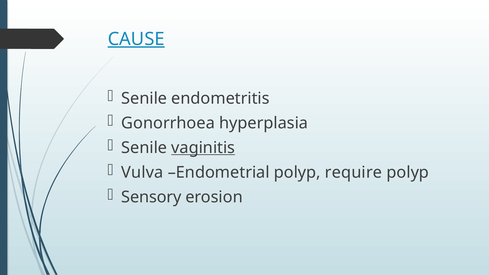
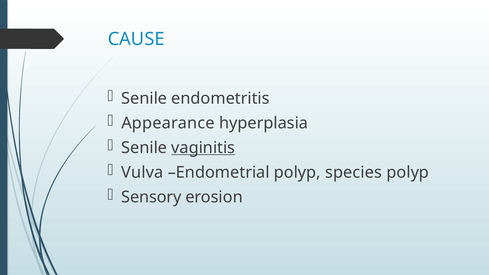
CAUSE underline: present -> none (136, 39)
Gonorrhoea: Gonorrhoea -> Appearance (168, 123)
require: require -> species (354, 172)
